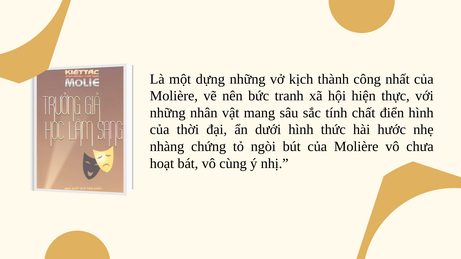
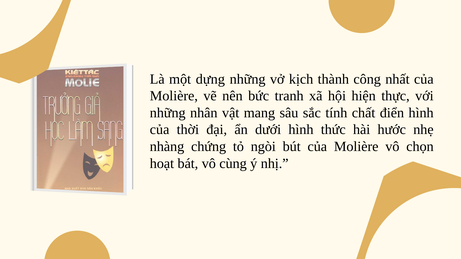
chưa: chưa -> chọn (420, 147)
